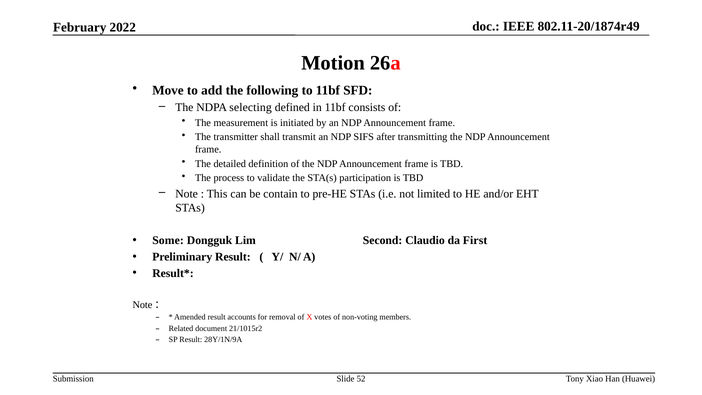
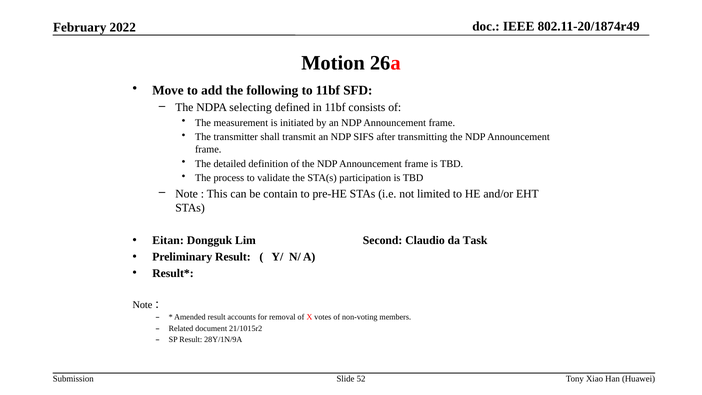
Some: Some -> Eitan (168, 240)
First: First -> Task (475, 240)
